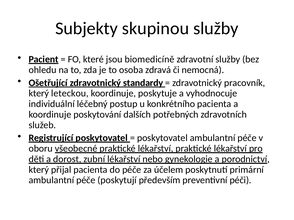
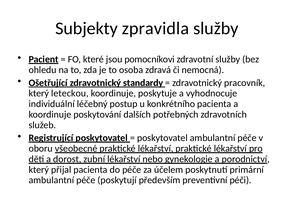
skupinou: skupinou -> zpravidla (155, 28)
biomedicíně: biomedicíně -> pomocníkovi (150, 59)
